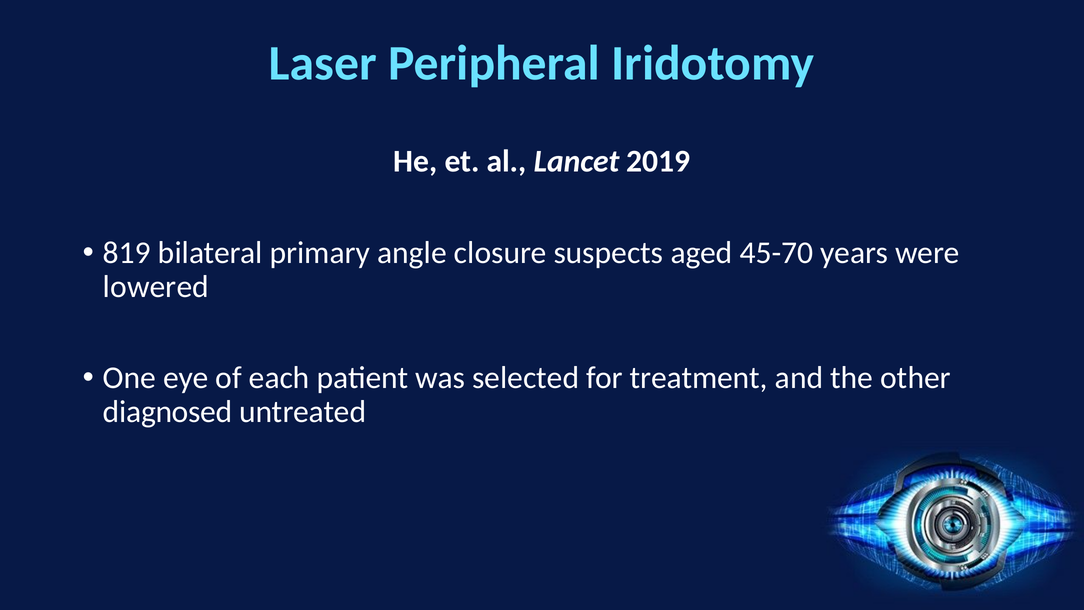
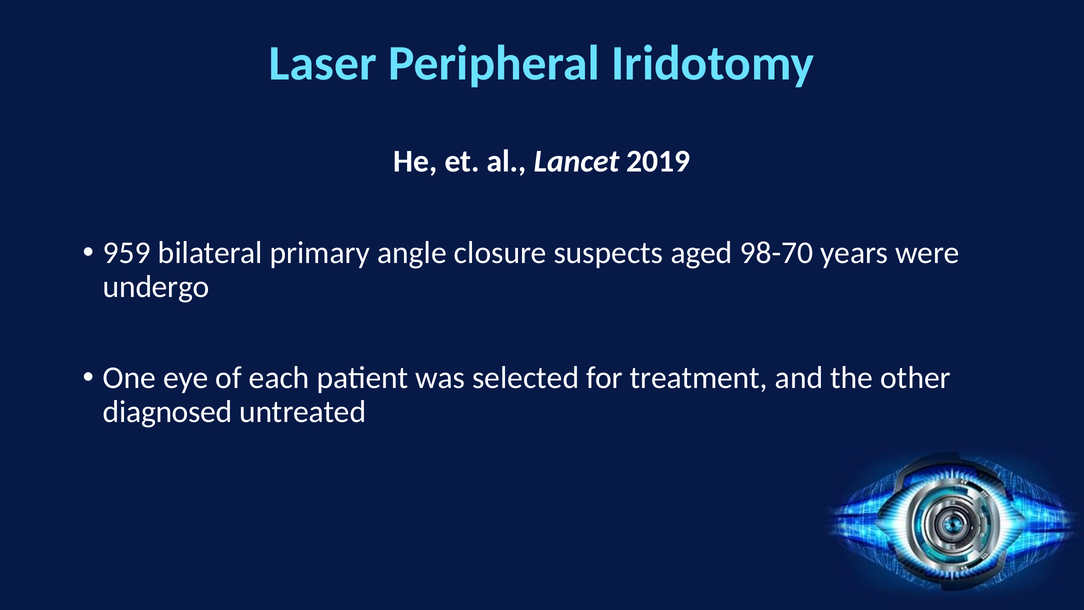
819: 819 -> 959 (127, 253)
45-70: 45-70 -> 98-70 (776, 253)
lowered: lowered -> undergo (156, 287)
